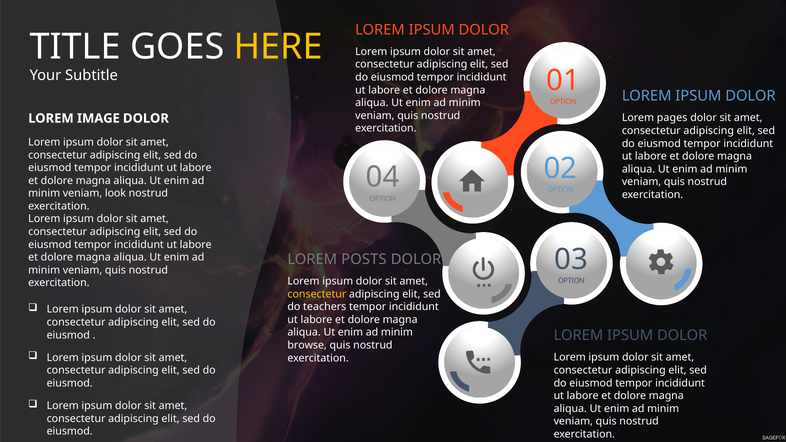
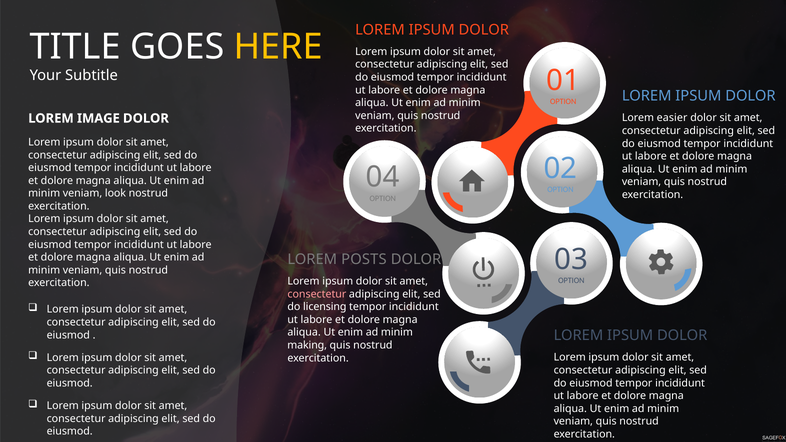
pages: pages -> easier (672, 118)
consectetur colour: yellow -> pink (317, 294)
teachers: teachers -> licensing (325, 307)
browse: browse -> making (307, 345)
